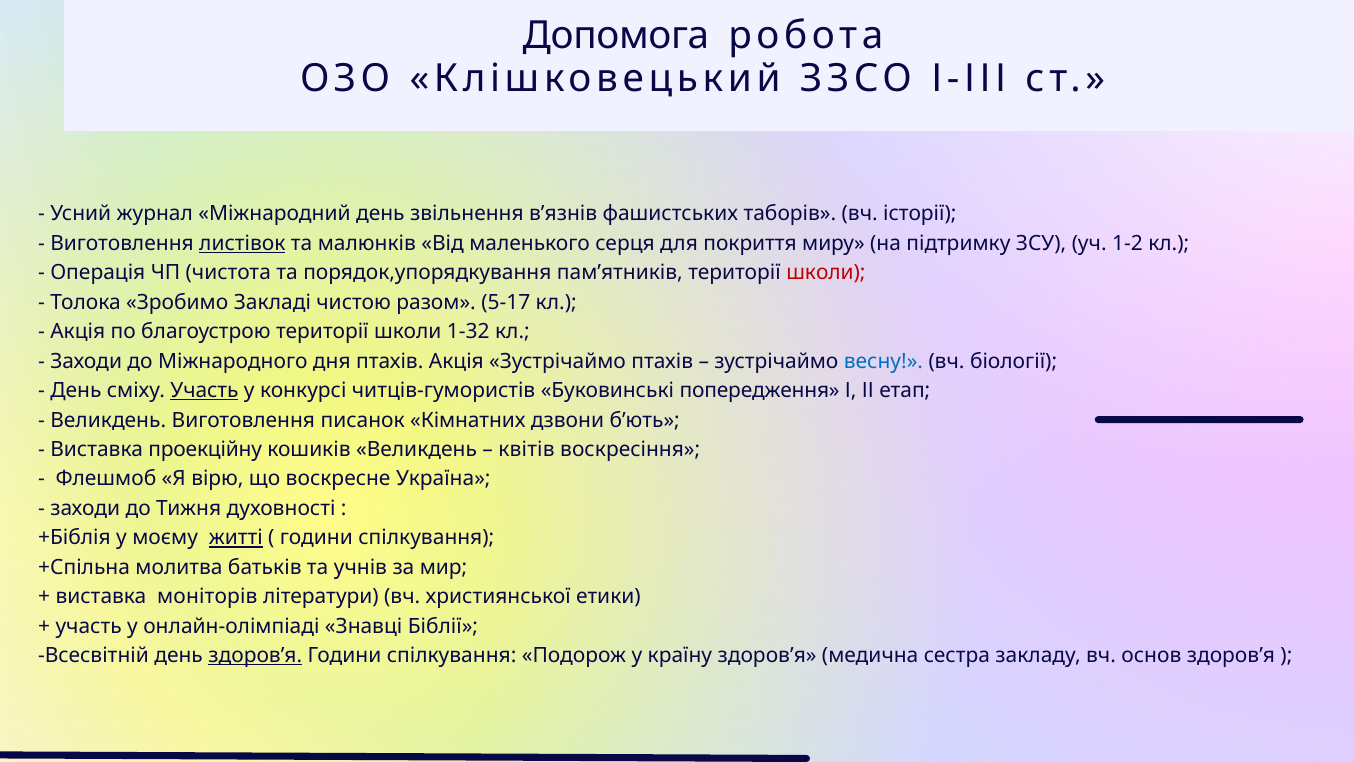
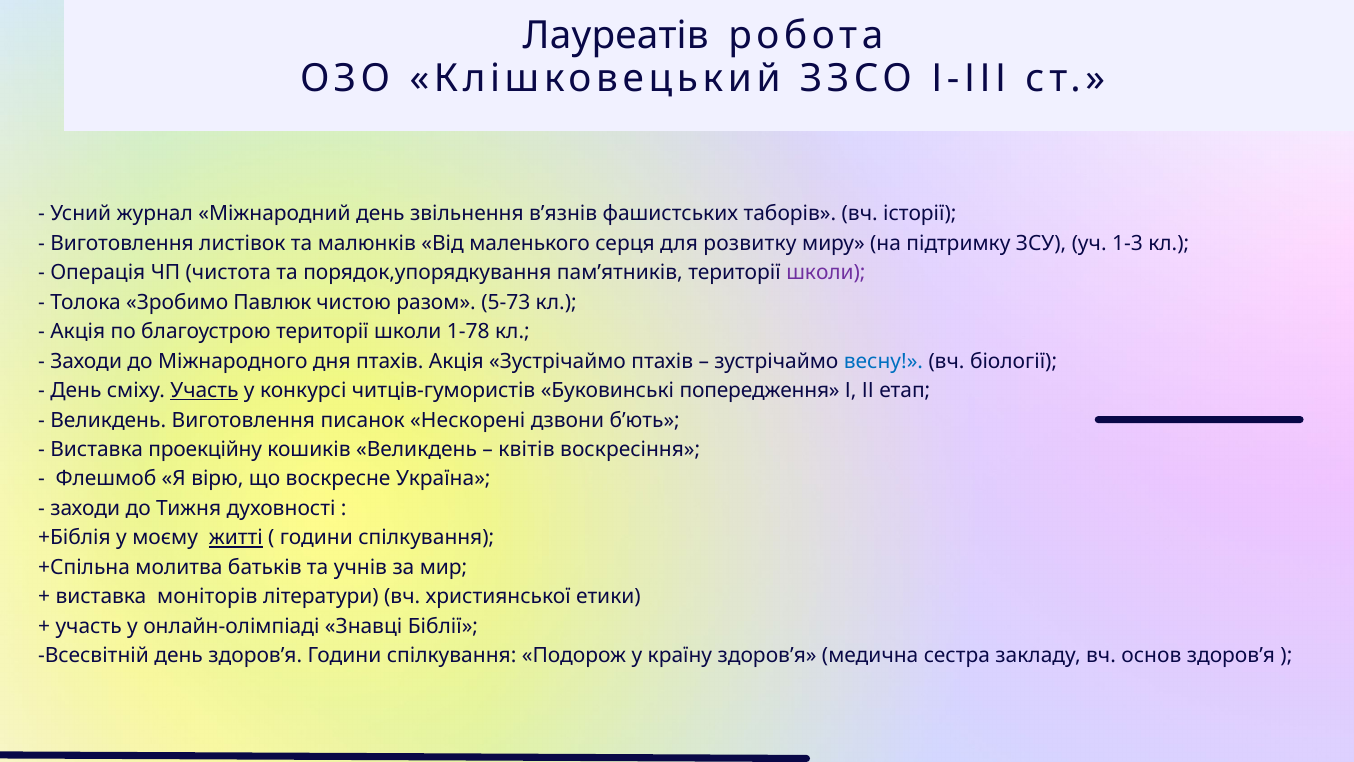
Допомога: Допомога -> Лауреатів (616, 36)
листівок underline: present -> none (242, 243)
покриття: покриття -> розвитку (750, 243)
1-2: 1-2 -> 1-3 (1127, 243)
школи colour: red -> purple (826, 273)
Закладі: Закладі -> Павлюк (272, 302)
5-17: 5-17 -> 5-73 (506, 302)
1-32: 1-32 -> 1-78 (468, 332)
Кімнатних: Кімнатних -> Нескорені (468, 420)
здоров’я underline: present -> none (255, 655)
